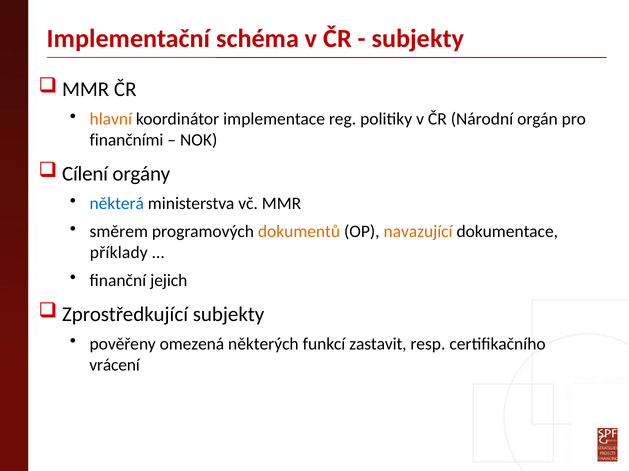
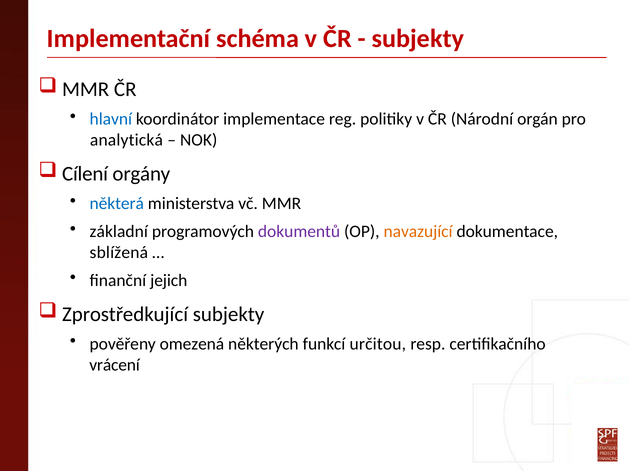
hlavní colour: orange -> blue (111, 119)
finančními: finančními -> analytická (126, 140)
směrem: směrem -> základní (119, 232)
dokumentů colour: orange -> purple (299, 232)
příklady: příklady -> sblížená (119, 253)
zastavit: zastavit -> určitou (378, 344)
